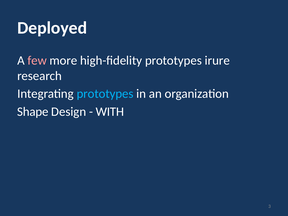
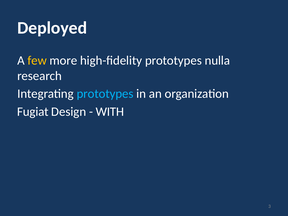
few colour: pink -> yellow (37, 60)
irure: irure -> nulla (217, 60)
Shape: Shape -> Fugiat (33, 112)
